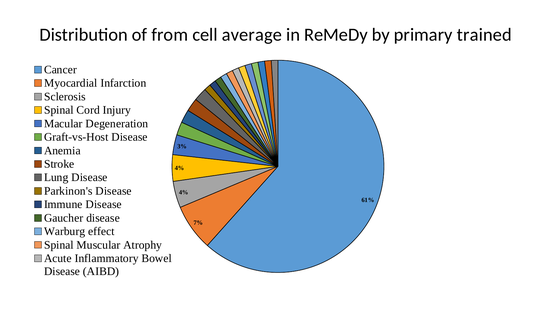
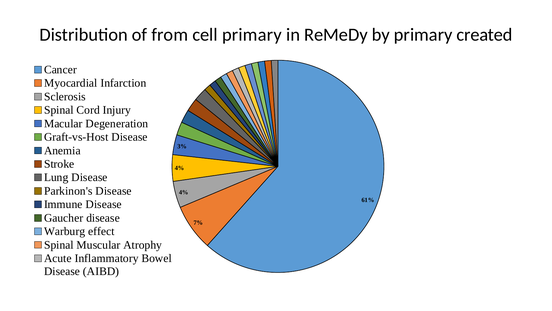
cell average: average -> primary (252, 35)
trained: trained -> created (485, 35)
